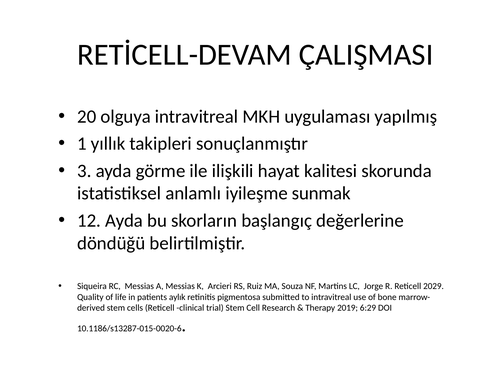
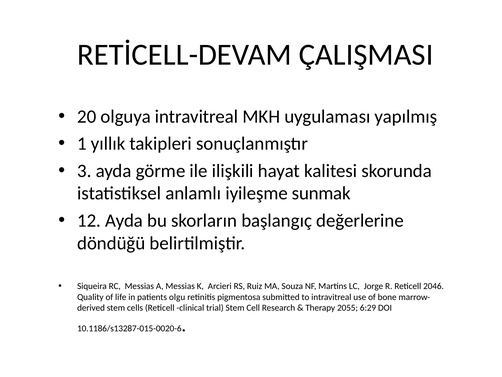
2029: 2029 -> 2046 (433, 286)
aylık: aylık -> olgu (177, 297)
2019: 2019 -> 2055 (348, 308)
